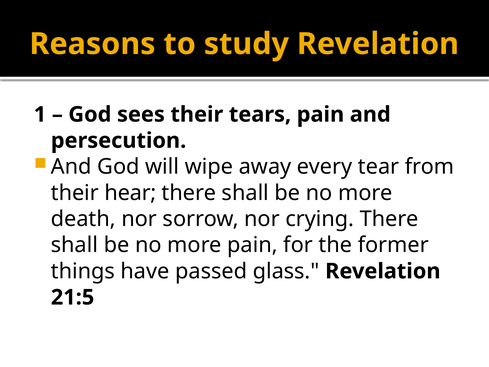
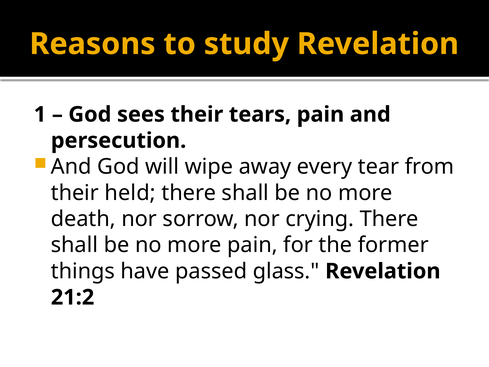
hear: hear -> held (130, 193)
21:5: 21:5 -> 21:2 (73, 297)
